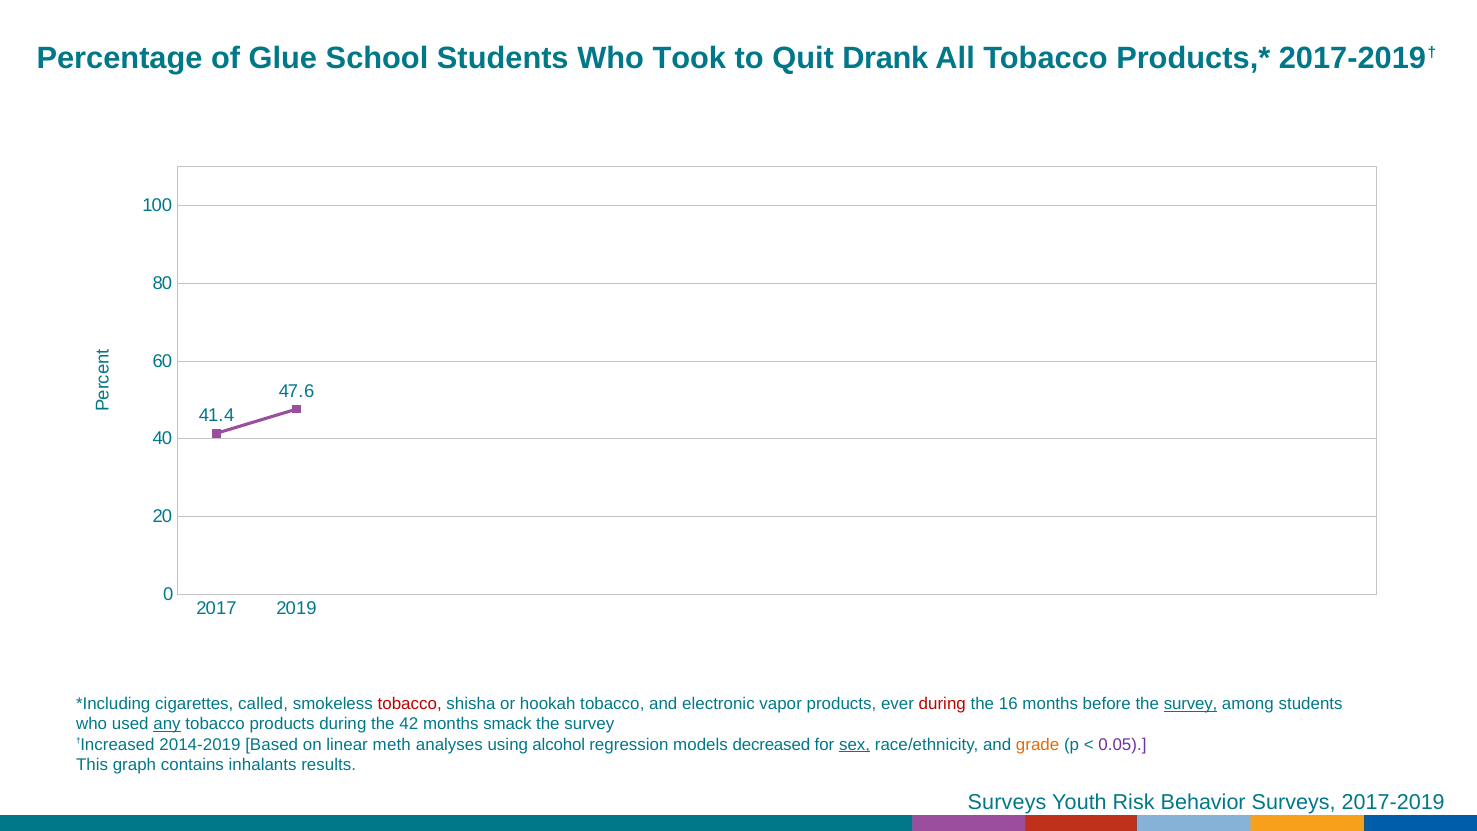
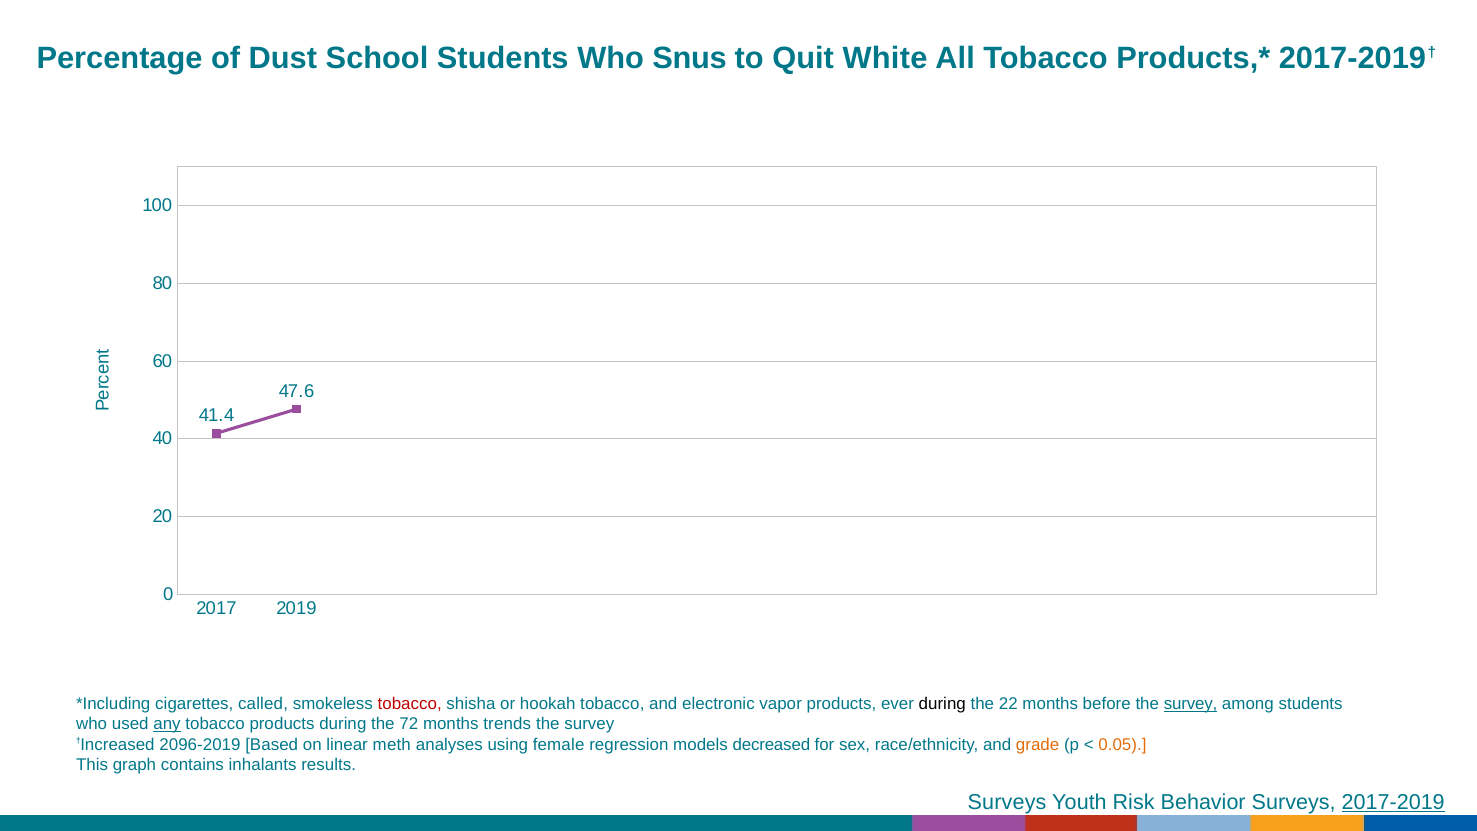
Glue: Glue -> Dust (283, 58)
Took: Took -> Snus (690, 58)
Drank: Drank -> White (885, 58)
during colour: red -> black (942, 704)
16: 16 -> 22 (1008, 704)
42: 42 -> 72 (409, 724)
smack: smack -> trends (507, 724)
2014-2019: 2014-2019 -> 2096-2019 (200, 744)
alcohol: alcohol -> female (559, 744)
sex underline: present -> none (855, 744)
0.05 colour: purple -> orange (1122, 744)
2017-2019 underline: none -> present (1393, 802)
